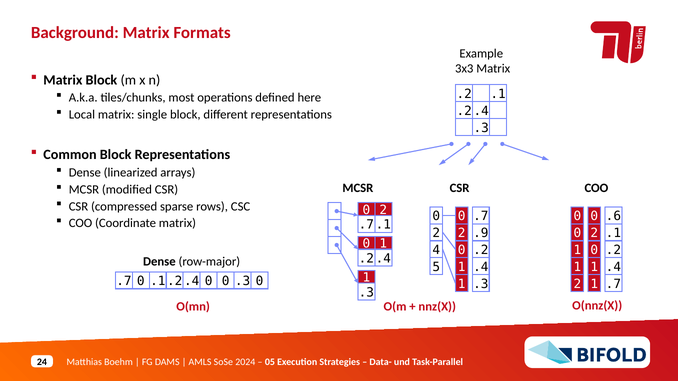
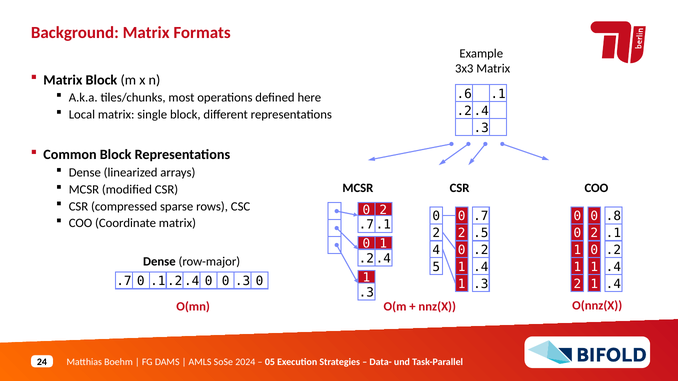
.2: .2 -> .6 (464, 94)
.6: .6 -> .8 (613, 216)
.9: .9 -> .5 (481, 233)
.7: .7 -> .4 (613, 284)
